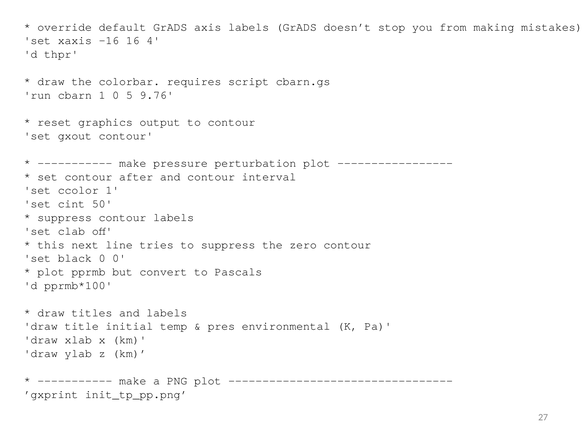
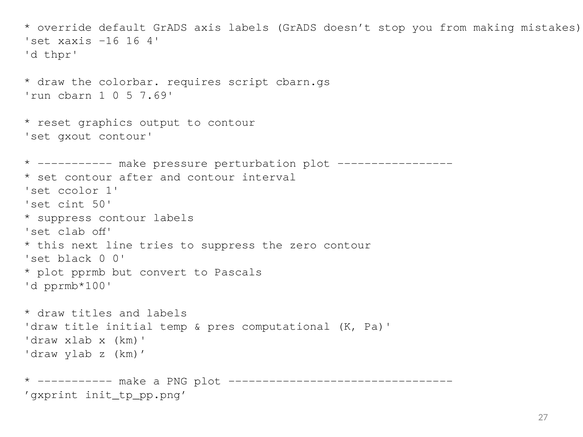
9.76: 9.76 -> 7.69 (157, 95)
environmental: environmental -> computational (286, 326)
